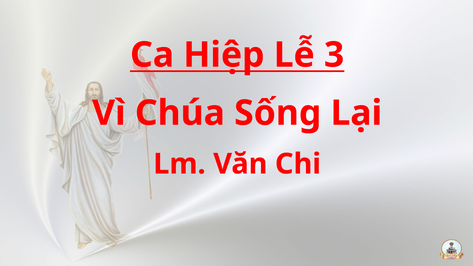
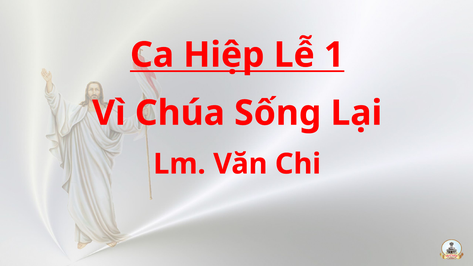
3: 3 -> 1 (334, 55)
